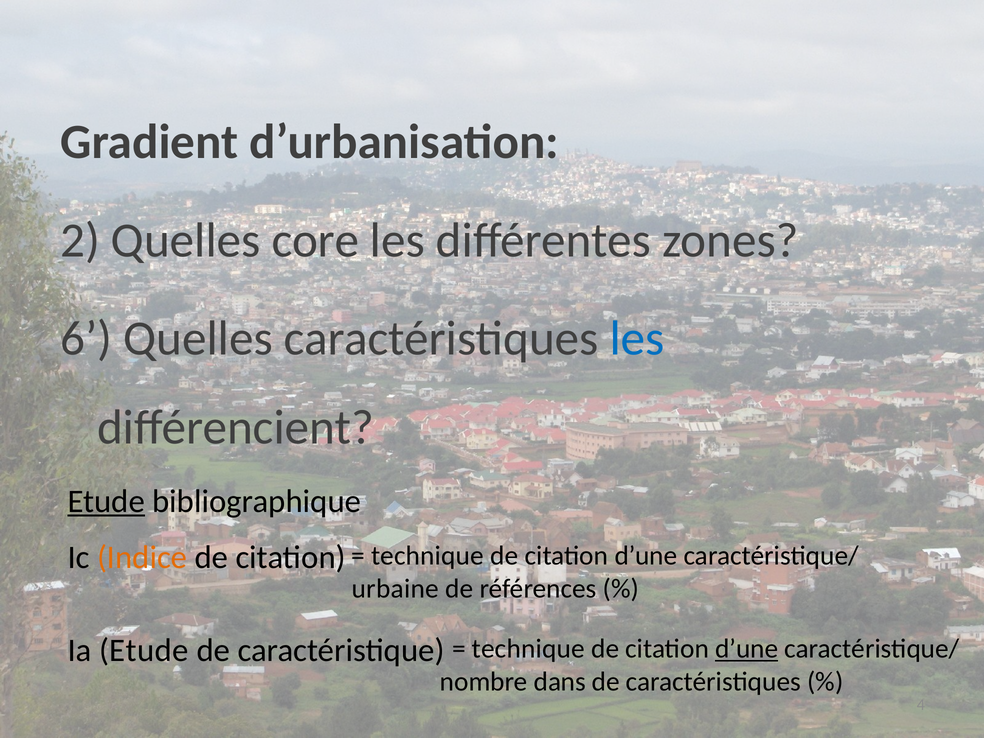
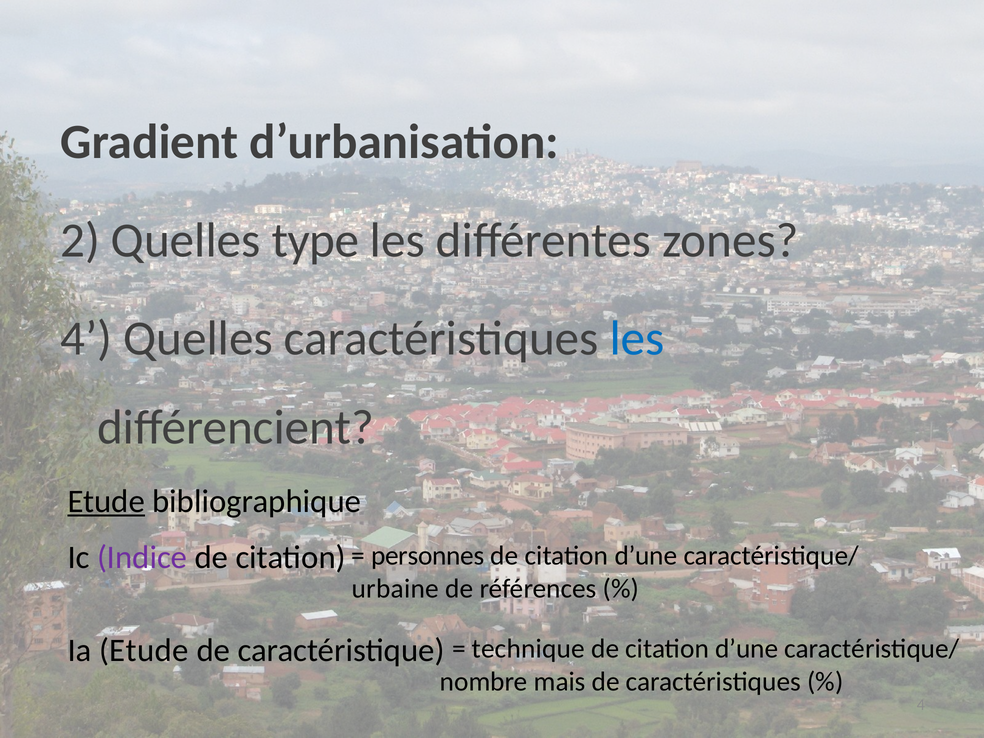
core: core -> type (315, 240)
6: 6 -> 4 (86, 339)
Indice colour: orange -> purple (142, 557)
technique: technique -> personnes (428, 556)
d’une underline: present -> none (747, 649)
dans: dans -> mais (560, 682)
